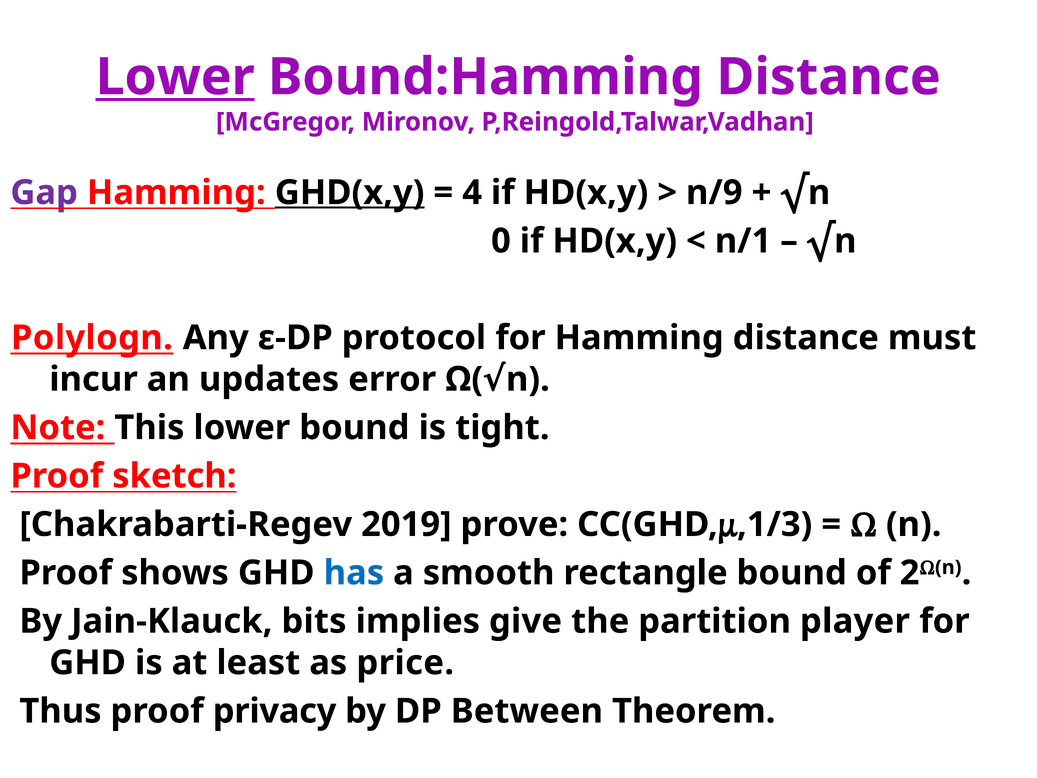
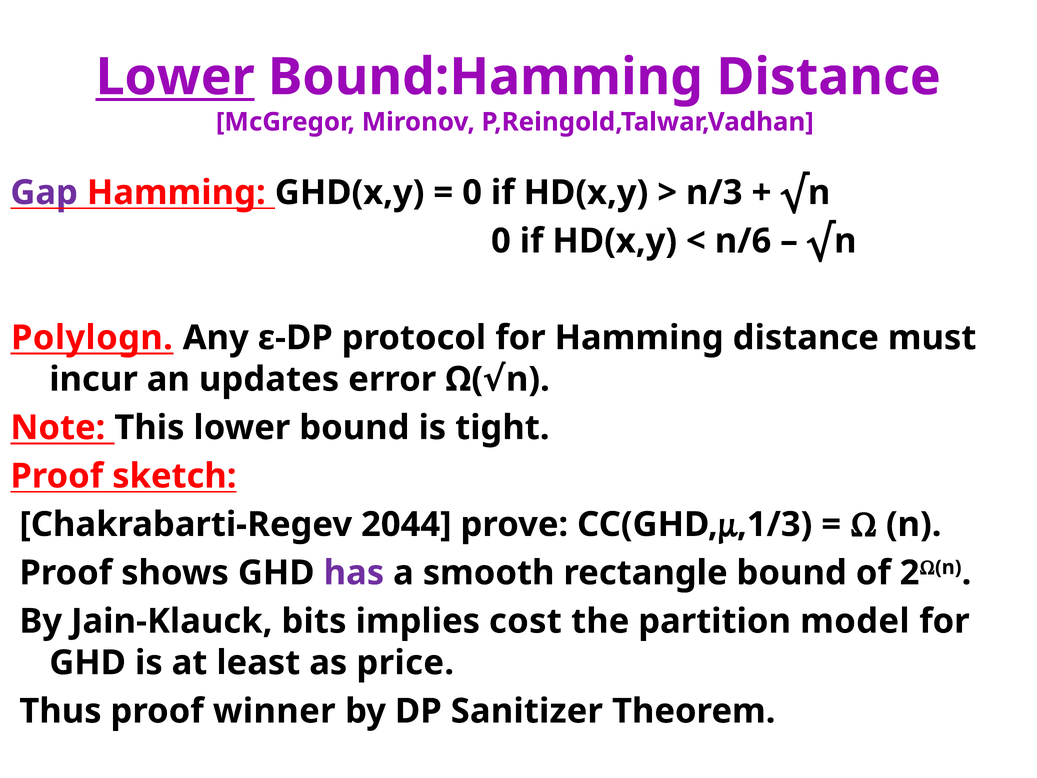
GHD(x,y underline: present -> none (350, 193)
4: 4 -> 0 (472, 193)
n/9: n/9 -> n/3 (714, 193)
n/1: n/1 -> n/6 (743, 241)
2019: 2019 -> 2044 (406, 524)
has colour: blue -> purple (354, 573)
give: give -> cost (525, 621)
player: player -> model (855, 621)
privacy: privacy -> winner (274, 711)
Between: Between -> Sanitizer (527, 711)
